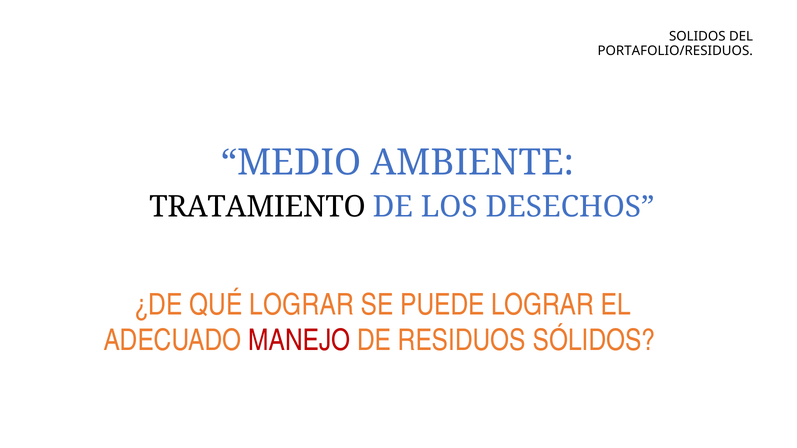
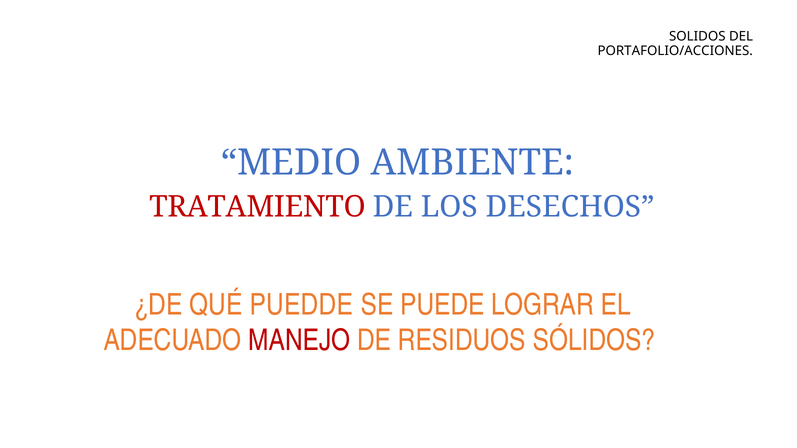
PORTAFOLIO/RESIDUOS: PORTAFOLIO/RESIDUOS -> PORTAFOLIO/ACCIONES (675, 51)
TRATAMIENTO colour: black -> red (258, 207)
QUÉ LOGRAR: LOGRAR -> PUEDDE (301, 305)
